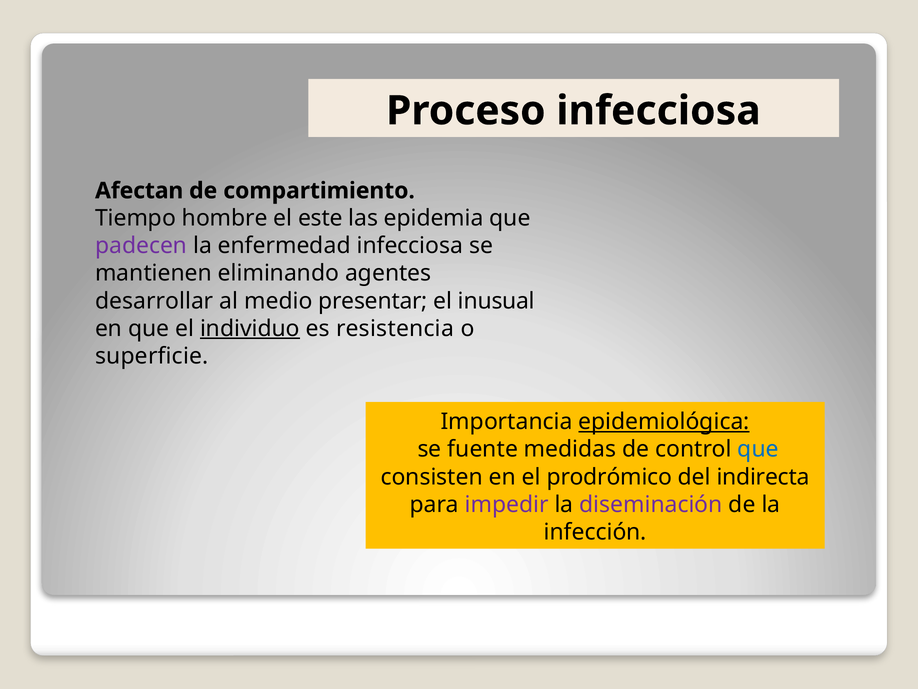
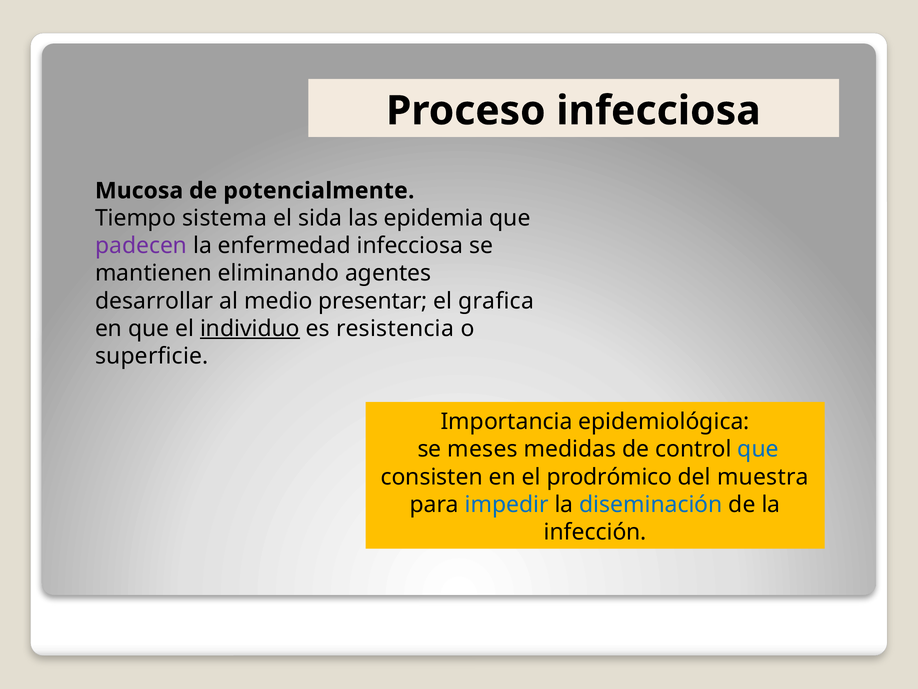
Afectan: Afectan -> Mucosa (139, 191)
compartimiento: compartimiento -> potencialmente (319, 191)
hombre: hombre -> sistema (225, 218)
este: este -> sida (320, 218)
inusual: inusual -> grafica (496, 301)
epidemiológica underline: present -> none (664, 422)
fuente: fuente -> meses (483, 449)
indirecta: indirecta -> muestra (763, 477)
impedir colour: purple -> blue (507, 504)
diseminación colour: purple -> blue (651, 504)
